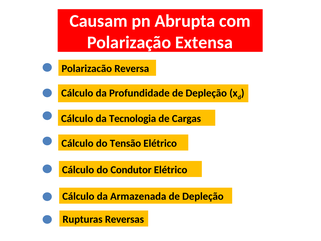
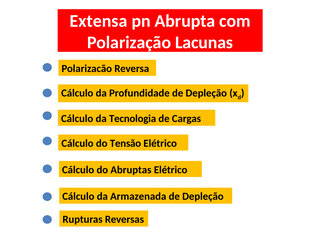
Causam: Causam -> Extensa (98, 21)
Extensa: Extensa -> Lacunas (204, 42)
Condutor: Condutor -> Abruptas (131, 170)
